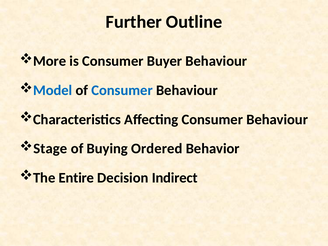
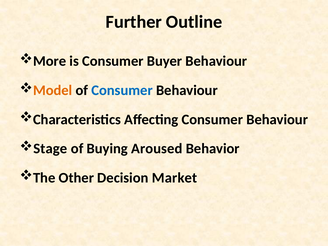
Model colour: blue -> orange (53, 90)
Ordered: Ordered -> Aroused (157, 149)
Entire: Entire -> Other (76, 178)
Indirect: Indirect -> Market (175, 178)
